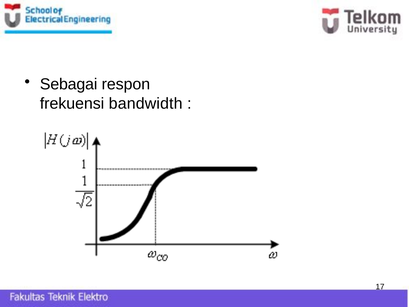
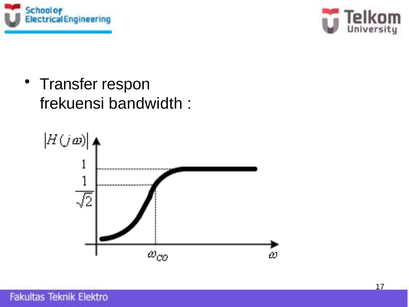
Sebagai: Sebagai -> Transfer (69, 84)
